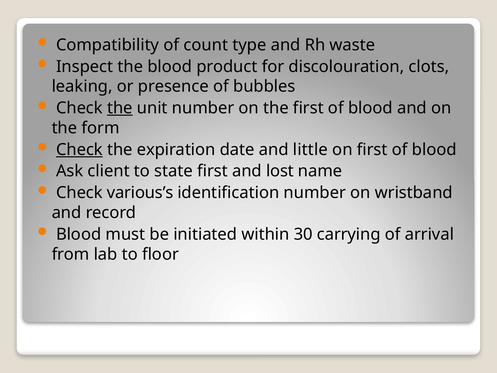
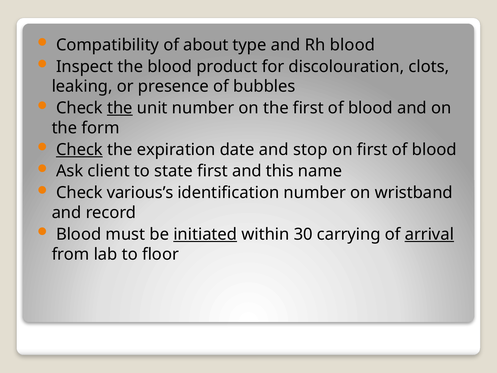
count: count -> about (206, 45)
Rh waste: waste -> blood (352, 45)
little: little -> stop (310, 149)
lost: lost -> this (280, 171)
initiated underline: none -> present (205, 234)
arrival underline: none -> present (429, 234)
